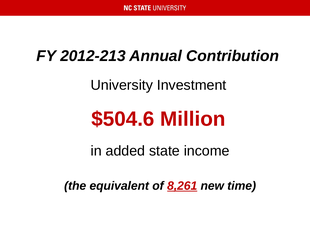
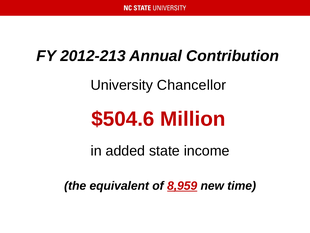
Investment: Investment -> Chancellor (192, 85)
8,261: 8,261 -> 8,959 (182, 185)
